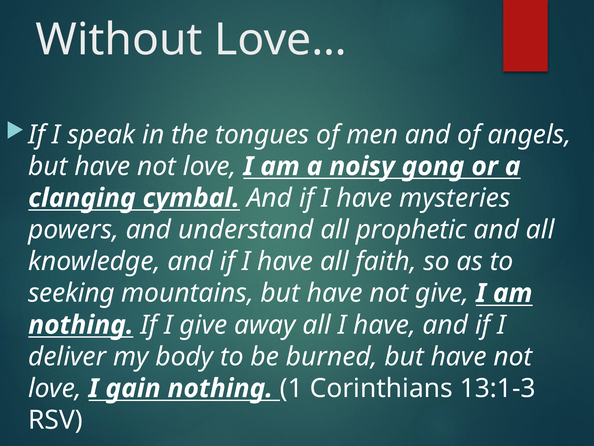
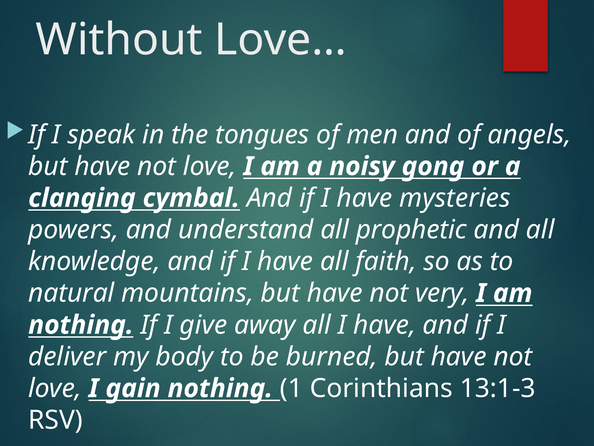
seeking: seeking -> natural (71, 293)
not give: give -> very (442, 293)
